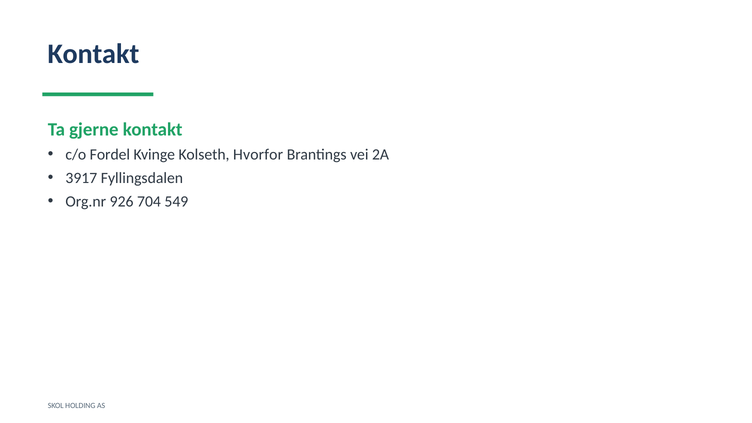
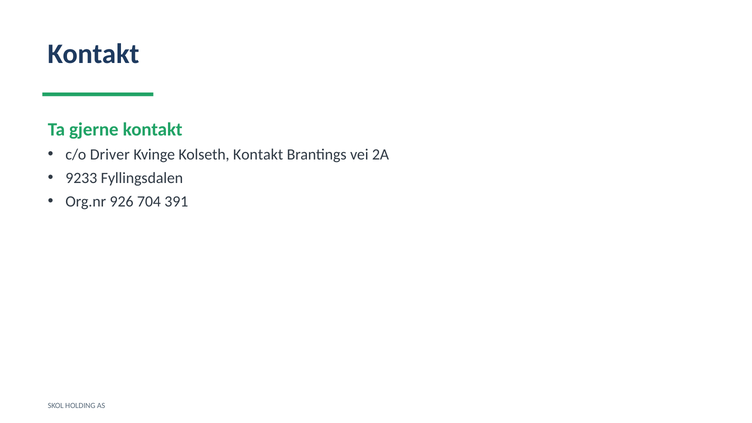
Fordel: Fordel -> Driver (110, 155)
Kolseth Hvorfor: Hvorfor -> Kontakt (258, 155)
3917: 3917 -> 9233 (81, 178)
549: 549 -> 391 (176, 202)
